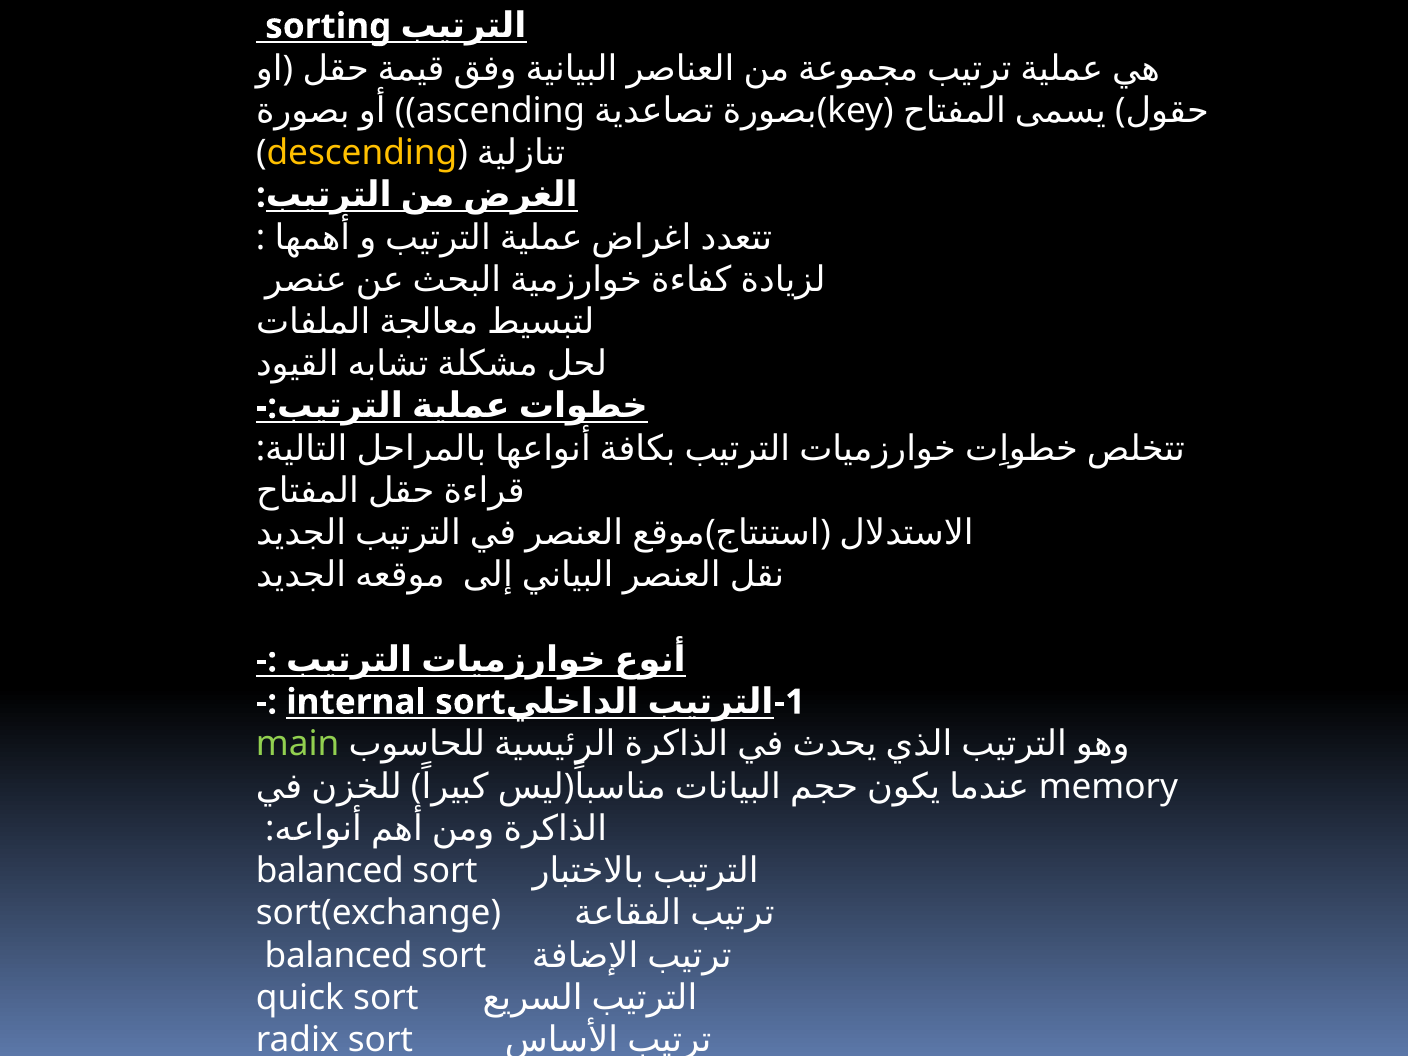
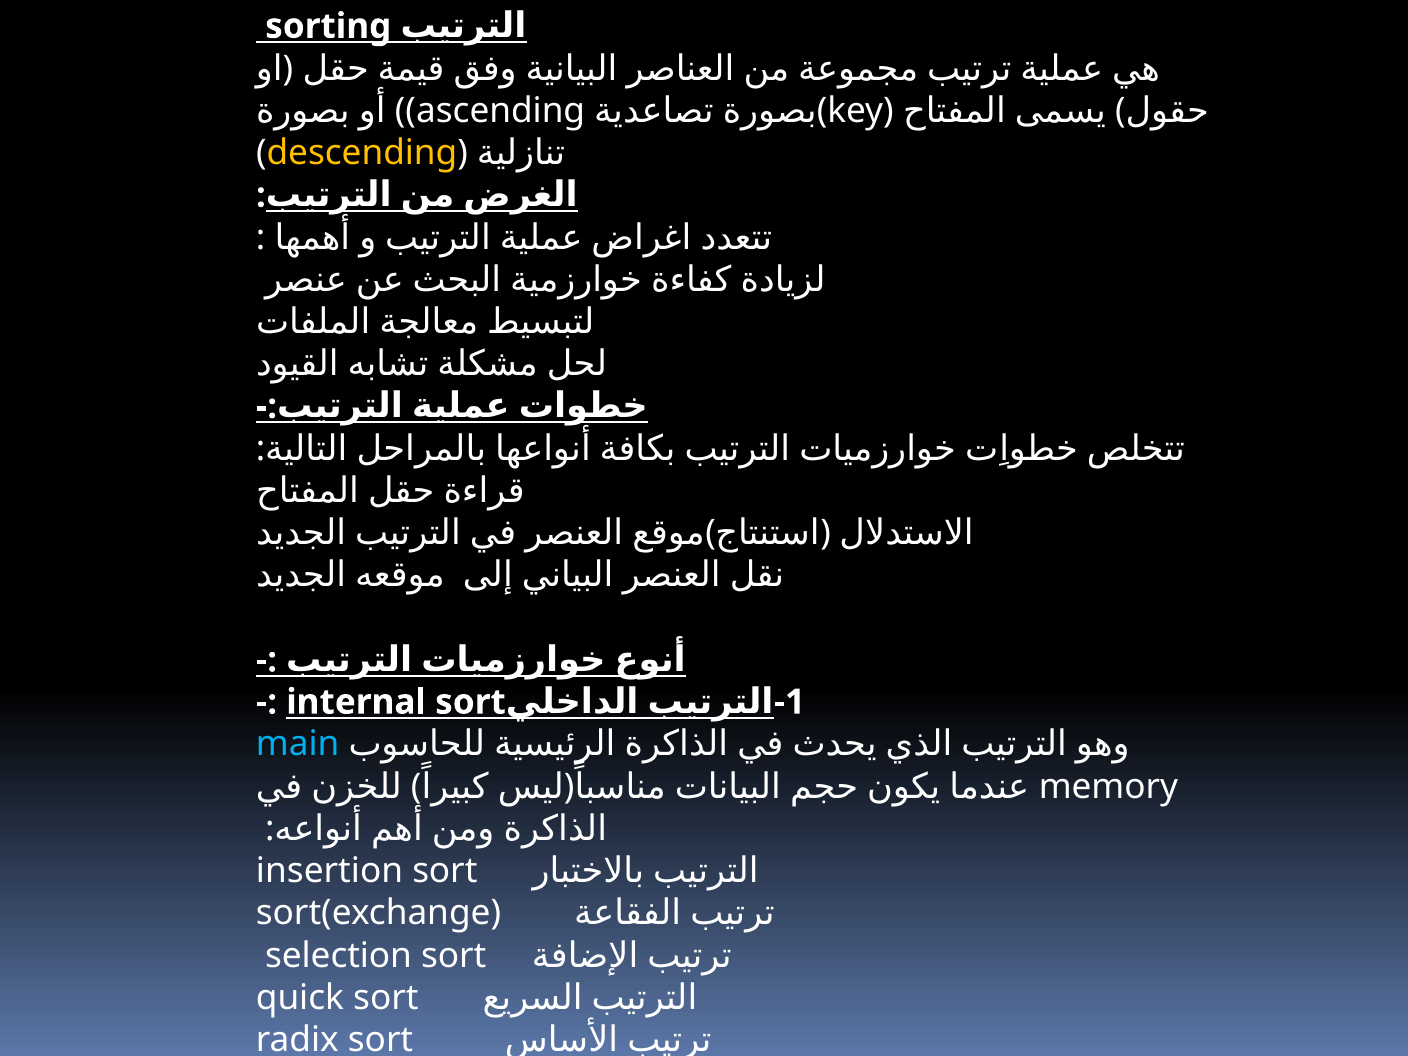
main colour: light green -> light blue (298, 744)
balanced: balanced -> insertion (330, 871)
balanced: balanced -> selection (339, 955)
